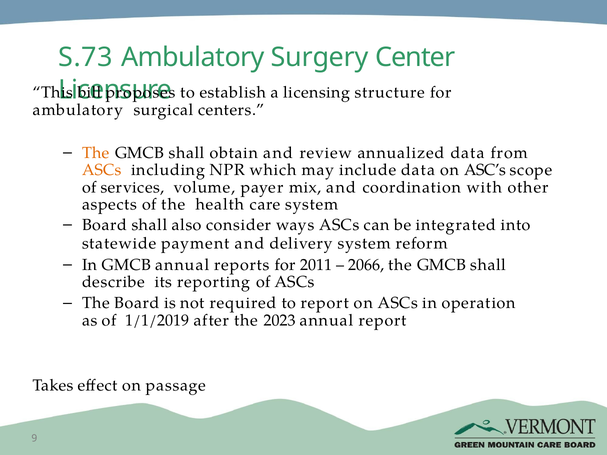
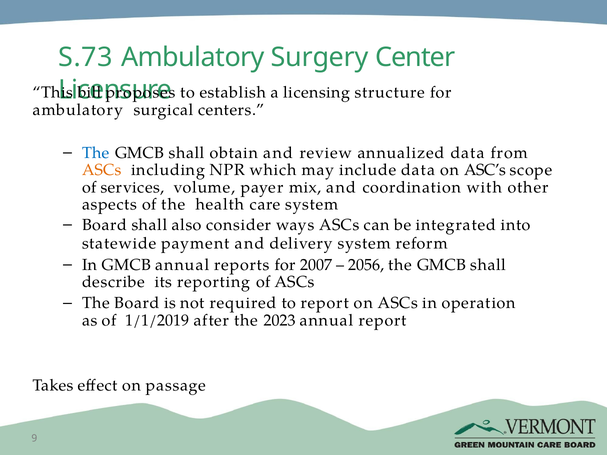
The colour: orange -> blue (96, 153)
2011: 2011 -> 2007 (316, 265)
2066: 2066 -> 2056 (366, 265)
